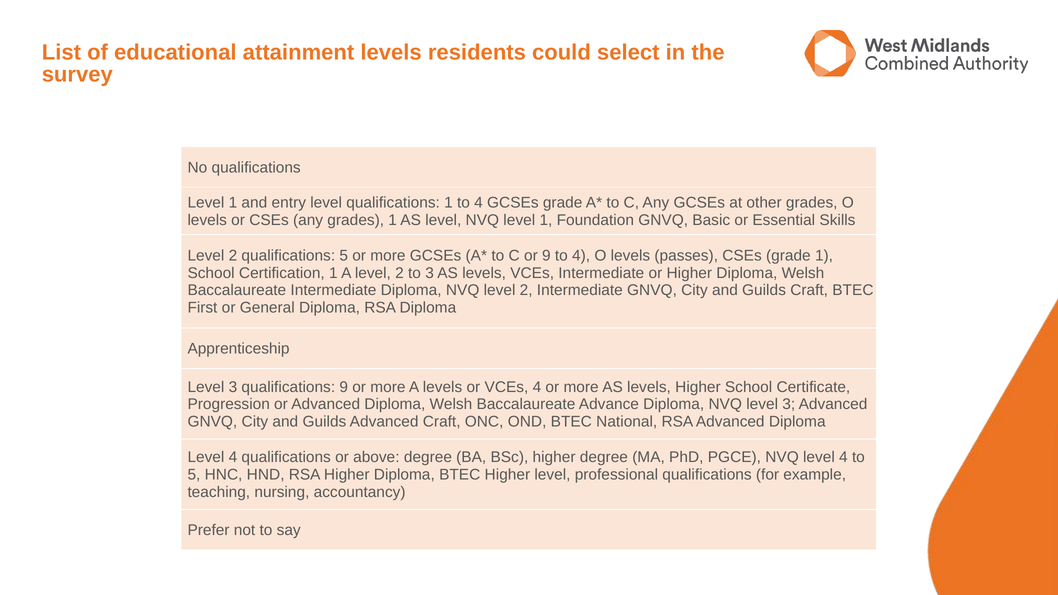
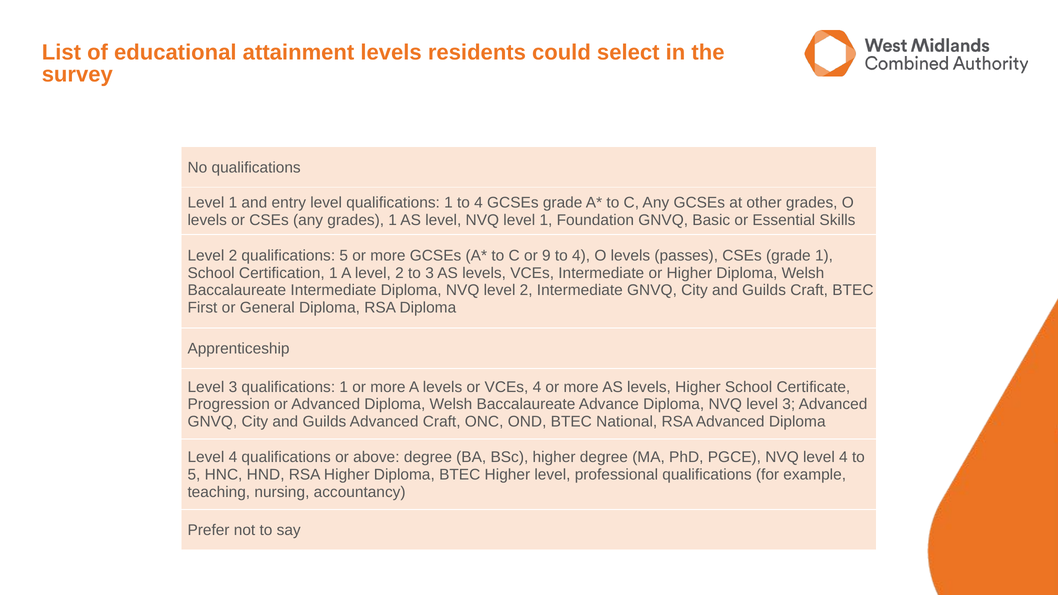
3 qualifications 9: 9 -> 1 (344, 387)
